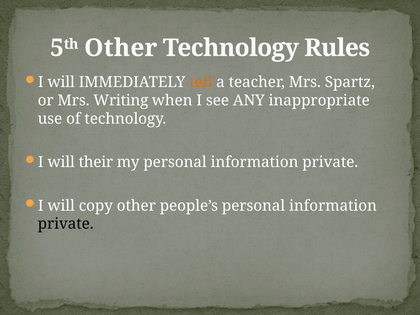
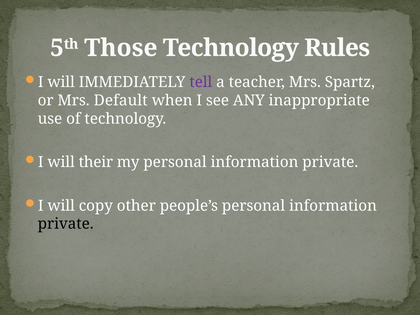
5th Other: Other -> Those (121, 48)
tell colour: orange -> purple (201, 82)
Writing: Writing -> Default (121, 100)
